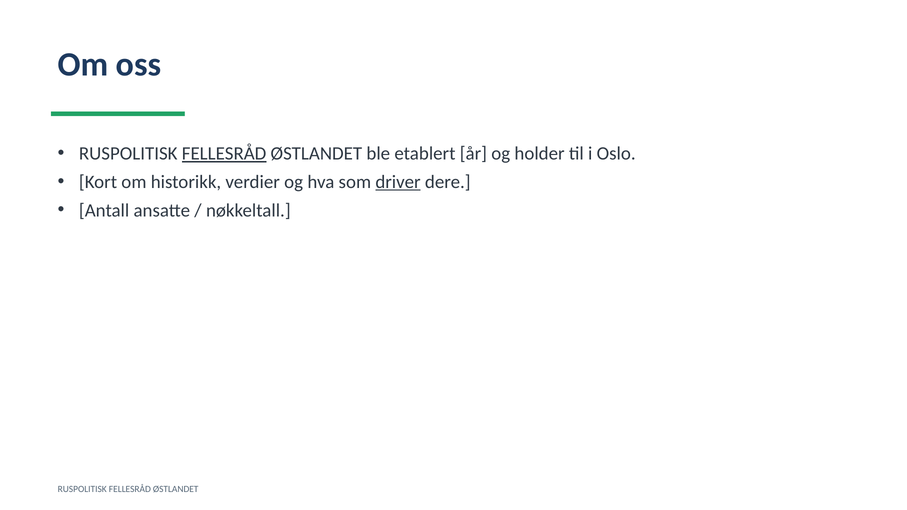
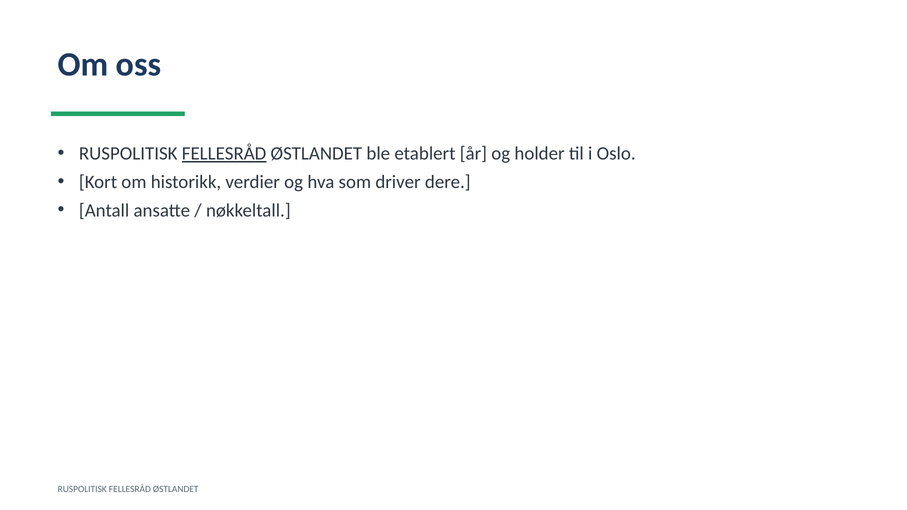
driver underline: present -> none (398, 182)
